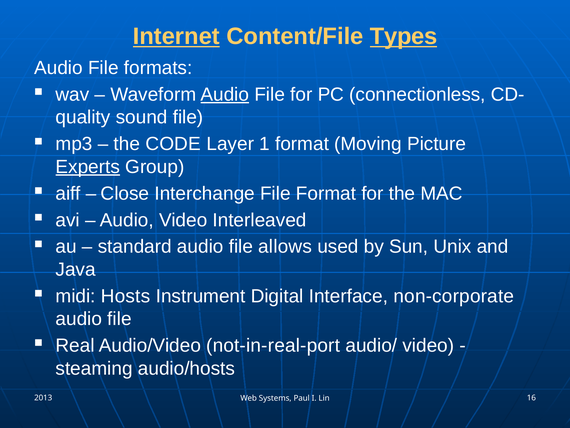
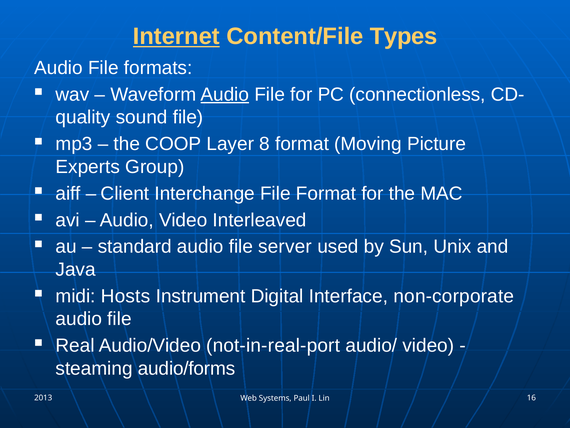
Types underline: present -> none (404, 36)
CODE: CODE -> COOP (173, 144)
1: 1 -> 8 (265, 144)
Experts underline: present -> none (88, 167)
Close: Close -> Client (125, 193)
allows: allows -> server (285, 246)
audio/hosts: audio/hosts -> audio/forms (187, 368)
